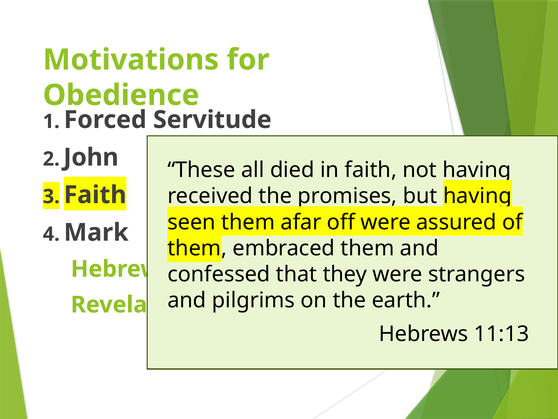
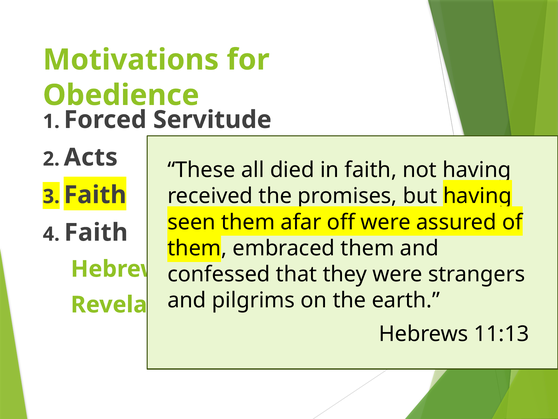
John: John -> Acts (91, 157)
Mark: Mark -> Faith (96, 232)
